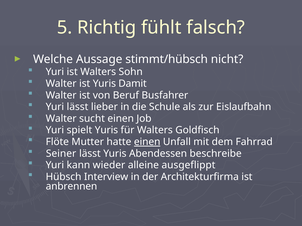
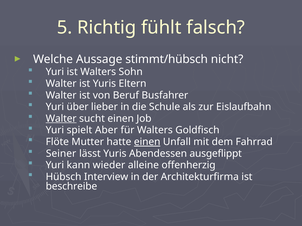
Damit: Damit -> Eltern (133, 84)
Yuri lässt: lässt -> über (78, 107)
Walter underline: none -> present (61, 119)
spielt Yuris: Yuris -> Aber (106, 130)
beschreibe: beschreibe -> ausgeflippt (216, 154)
ausgeflippt: ausgeflippt -> offenherzig (189, 165)
anbrennen: anbrennen -> beschreibe (71, 187)
